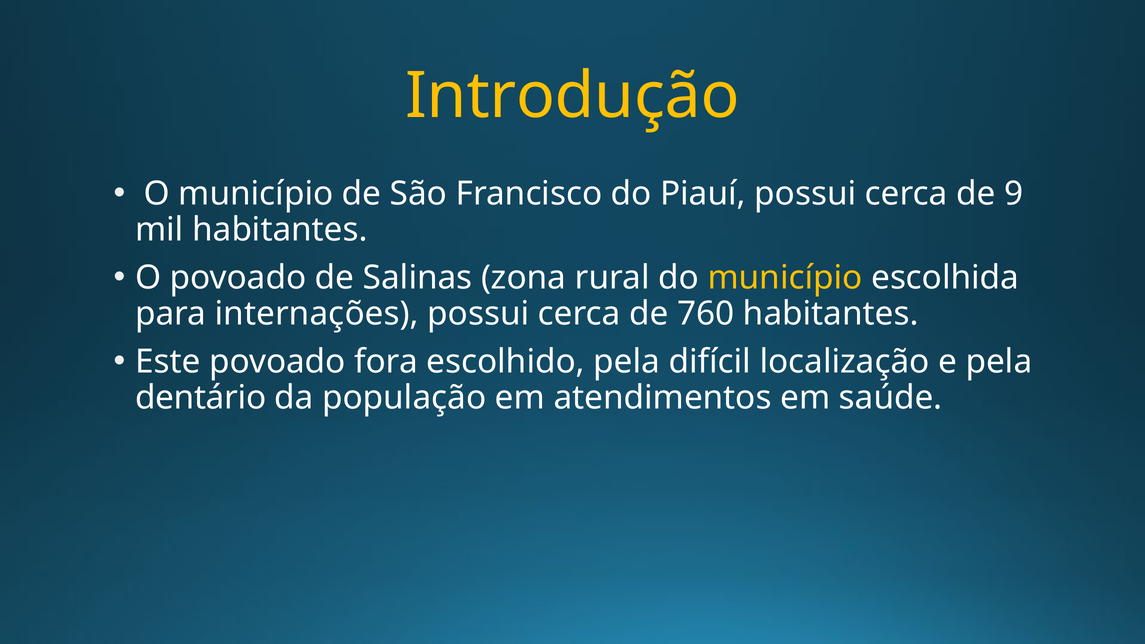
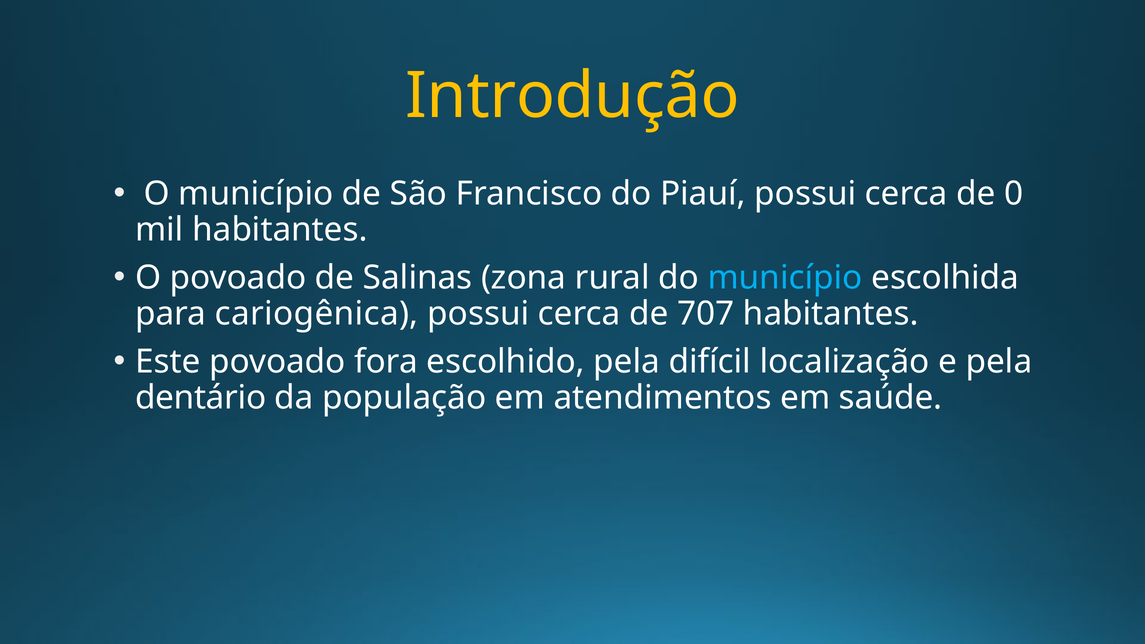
9: 9 -> 0 (1014, 194)
município colour: yellow -> light blue (785, 278)
internações: internações -> cariogênica (317, 314)
760: 760 -> 707 (706, 314)
